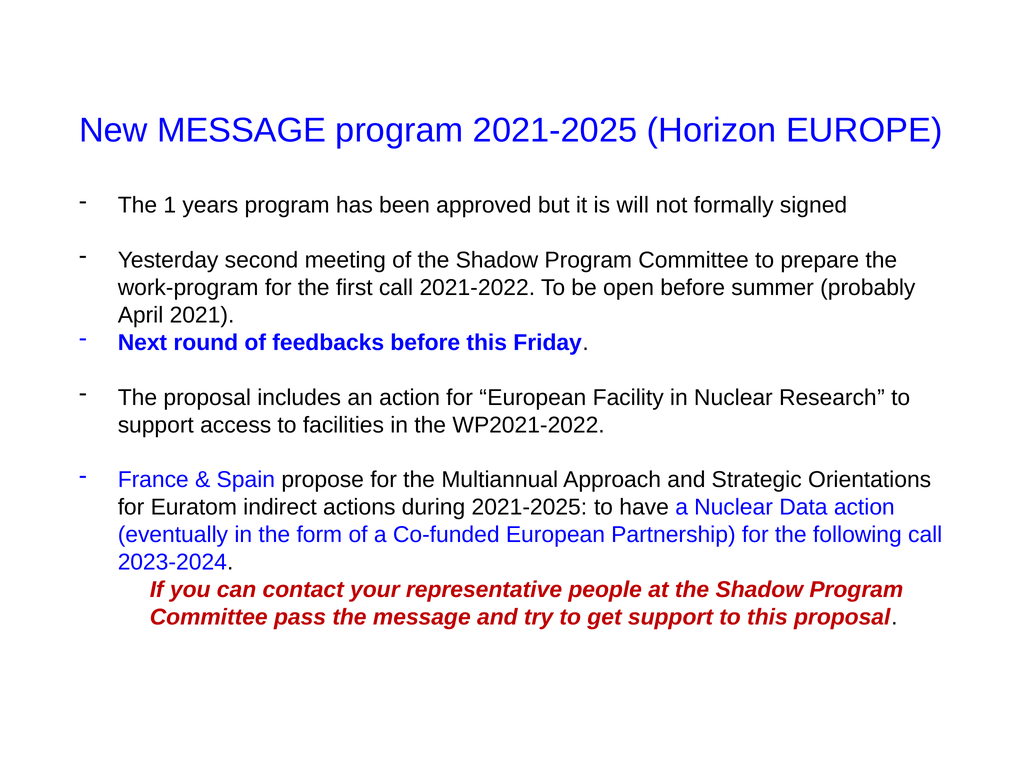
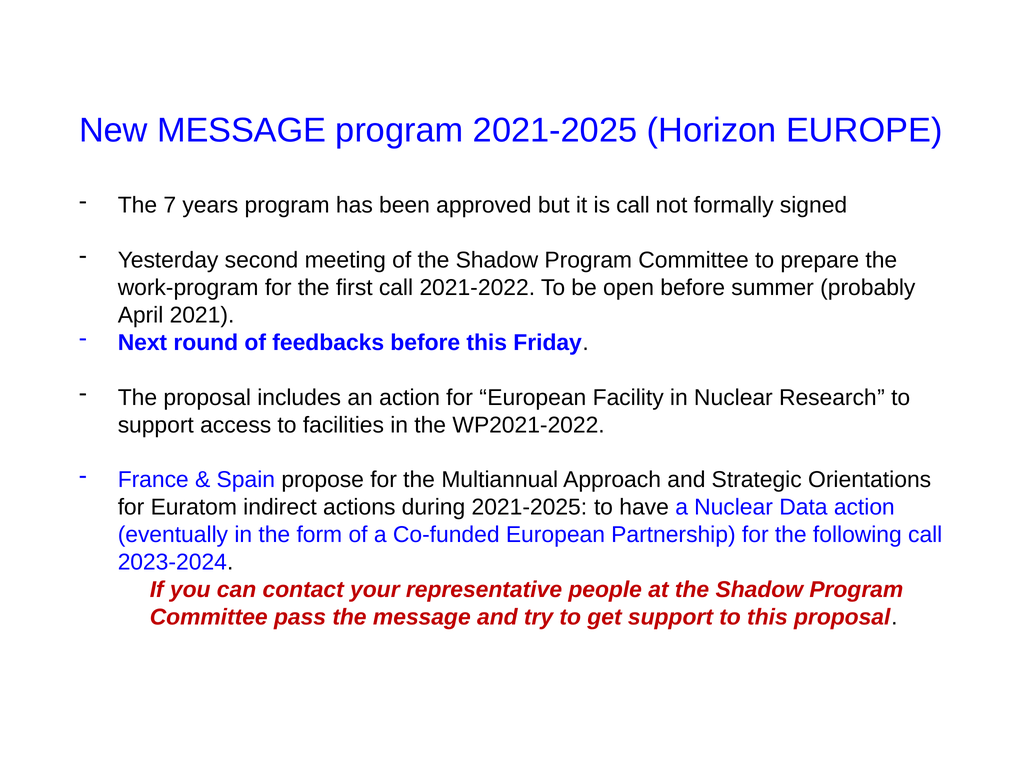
1: 1 -> 7 (170, 205)
is will: will -> call (633, 205)
